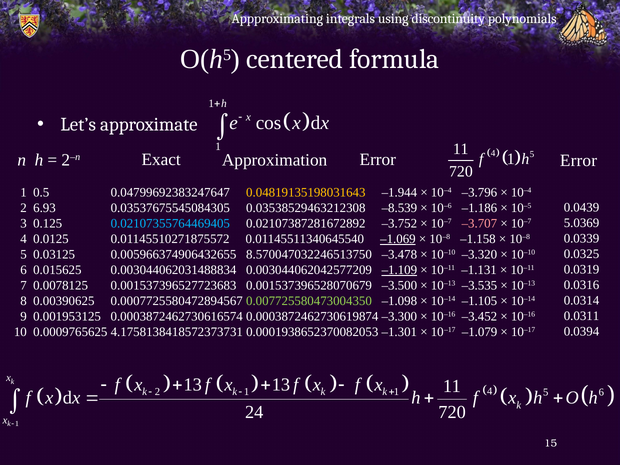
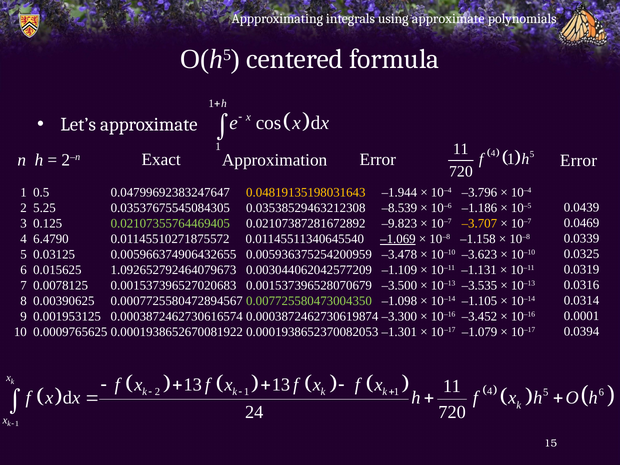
using discontinuity: discontinuity -> approximate (448, 18)
6.93: 6.93 -> 5.25 (44, 208)
5.0369: 5.0369 -> 0.0469 (581, 223)
0.02107355764469405 colour: light blue -> light green (170, 223)
–3.752: –3.752 -> –9.823 (399, 223)
–3.707 colour: pink -> yellow (479, 223)
0.0125: 0.0125 -> 6.4790 (51, 239)
8.570047032246513750: 8.570047032246513750 -> 0.005936375254200959 (309, 254)
–3.320: –3.320 -> –3.623 (479, 254)
0.003044062031488834: 0.003044062031488834 -> 1.092652792464079673 (174, 270)
–1.109 underline: present -> none (399, 270)
0.001537396527723683: 0.001537396527723683 -> 0.001537396527020683 (174, 285)
0.0311: 0.0311 -> 0.0001 (581, 316)
4.1758138418572373731: 4.1758138418572373731 -> 0.0001938652670081922 (177, 332)
